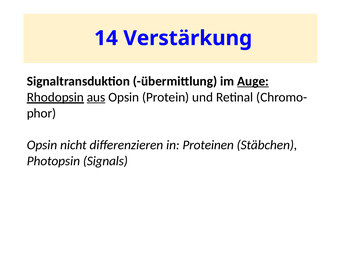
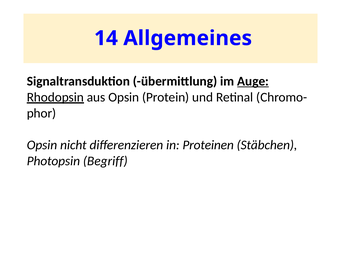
Verstärkung: Verstärkung -> Allgemeines (188, 38)
aus underline: present -> none (96, 97)
Signals: Signals -> Begriff (105, 161)
